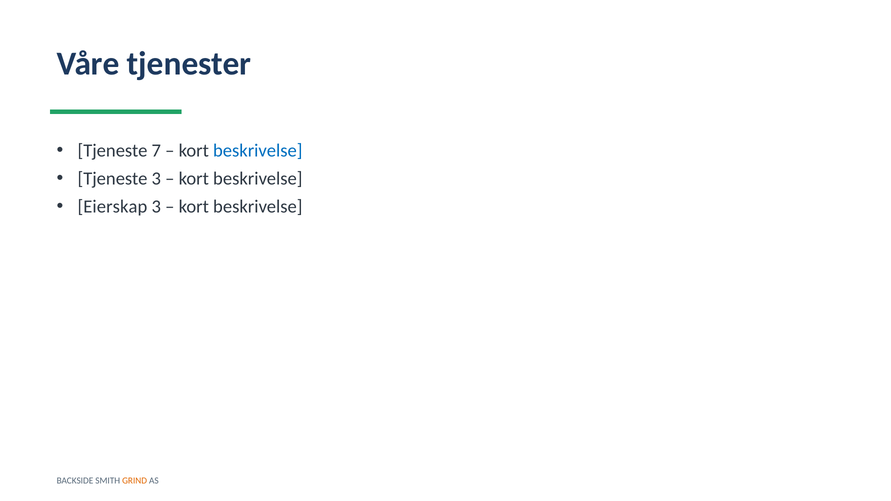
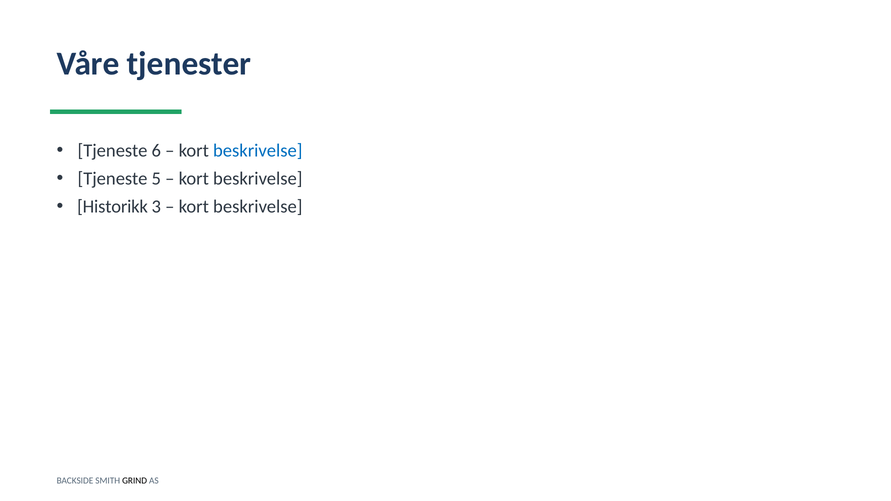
7: 7 -> 6 (156, 151)
Tjeneste 3: 3 -> 5 (156, 179)
Eierskap: Eierskap -> Historikk (113, 207)
GRIND colour: orange -> black (135, 481)
